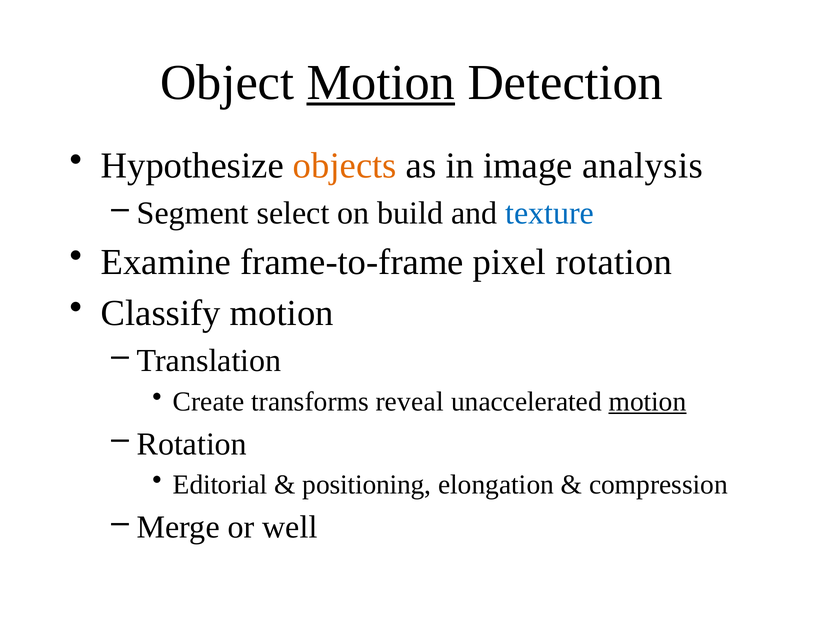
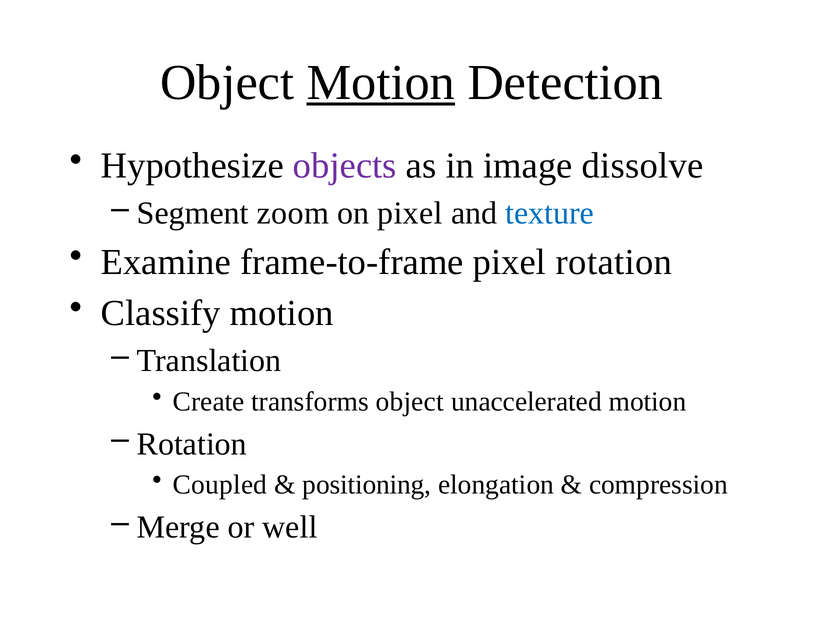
objects colour: orange -> purple (345, 166)
analysis: analysis -> dissolve (643, 166)
select: select -> zoom (293, 213)
on build: build -> pixel (410, 213)
transforms reveal: reveal -> object (410, 402)
motion underline: present -> none (648, 402)
Editorial: Editorial -> Coupled (220, 485)
